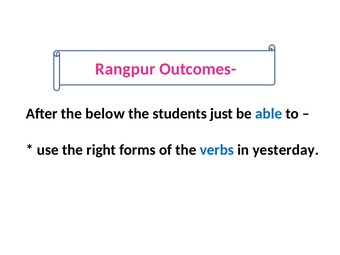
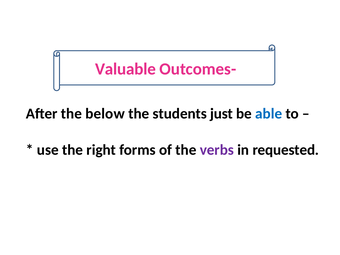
Rangpur: Rangpur -> Valuable (125, 69)
verbs colour: blue -> purple (217, 150)
yesterday: yesterday -> requested (286, 150)
